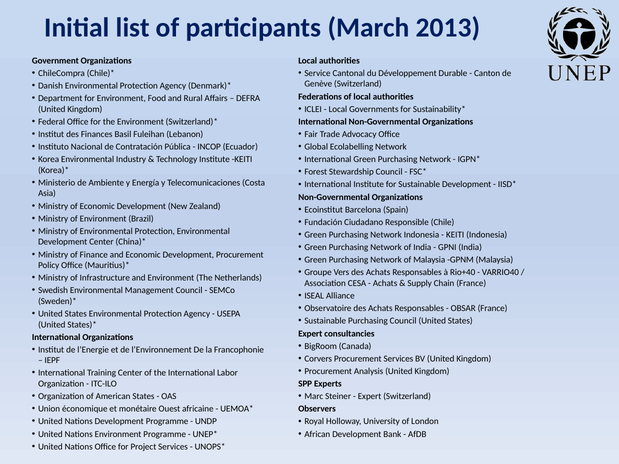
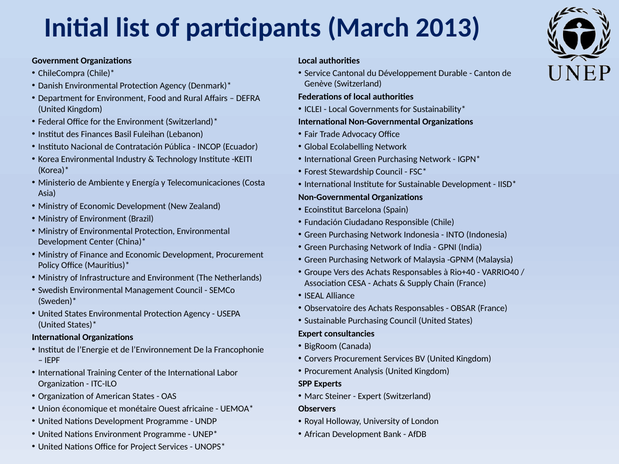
KEITI: KEITI -> INTO (455, 235)
